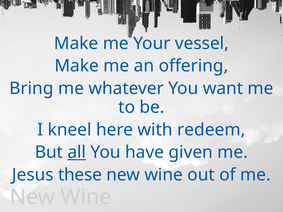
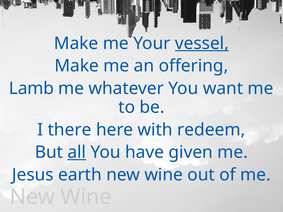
vessel underline: none -> present (202, 43)
Bring: Bring -> Lamb (31, 89)
kneel: kneel -> there (70, 130)
these: these -> earth (80, 175)
